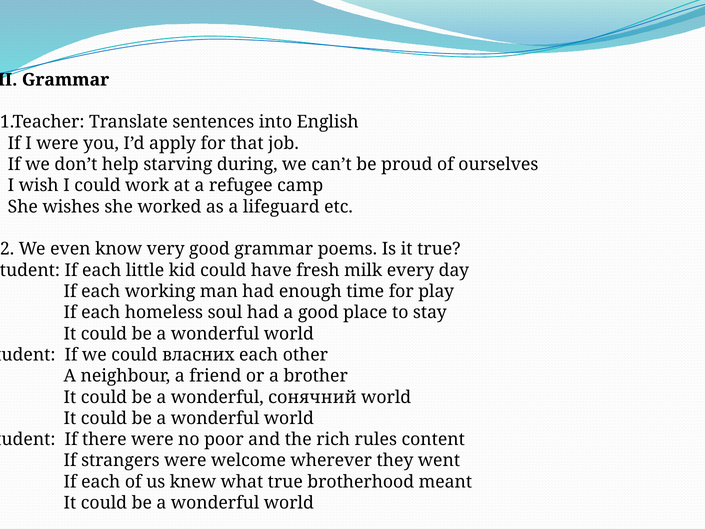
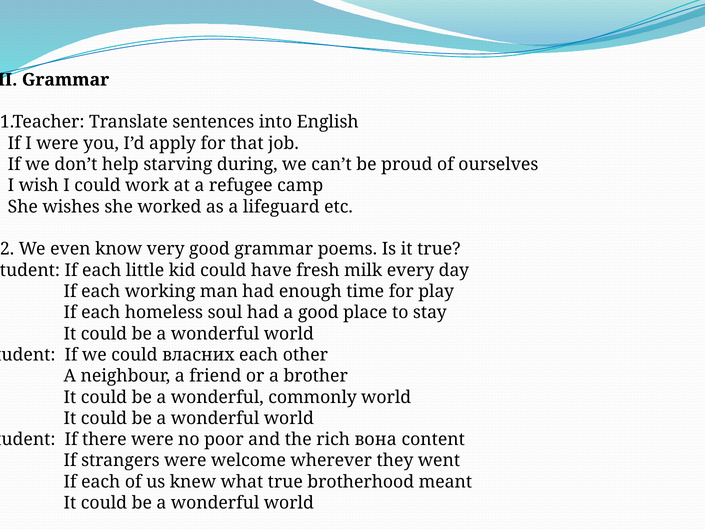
сонячний: сонячний -> commonly (313, 397)
rules: rules -> вона (376, 439)
